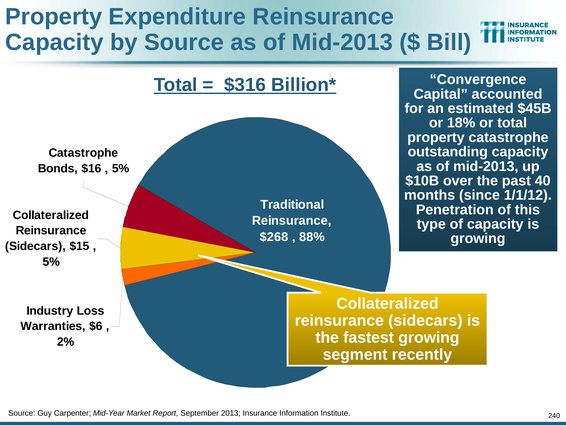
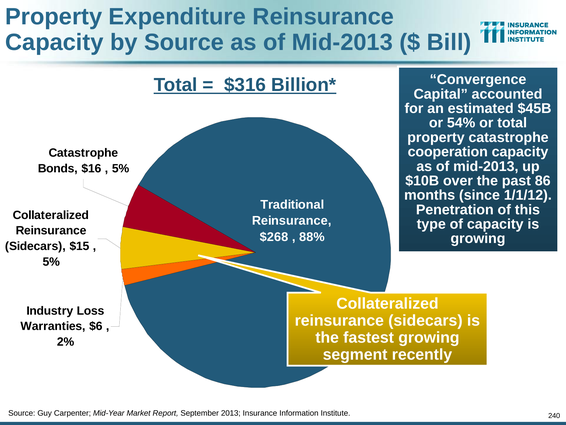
18%: 18% -> 54% (461, 123)
outstanding: outstanding -> cooperation (448, 152)
40: 40 -> 86 (543, 181)
